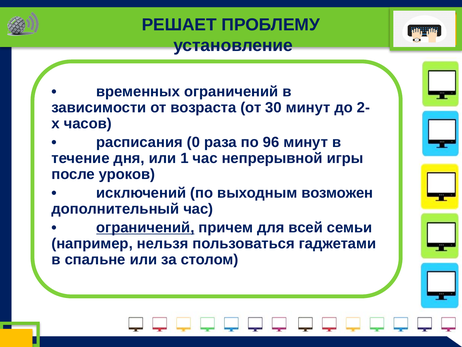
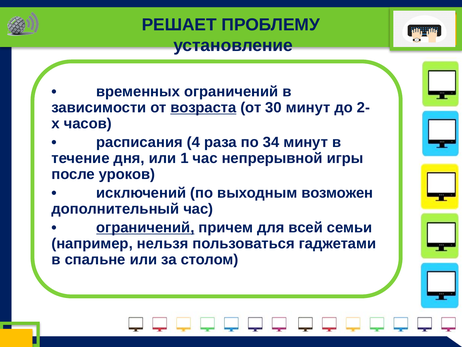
возраста underline: none -> present (203, 108)
0: 0 -> 4 (193, 142)
96: 96 -> 34 (271, 142)
